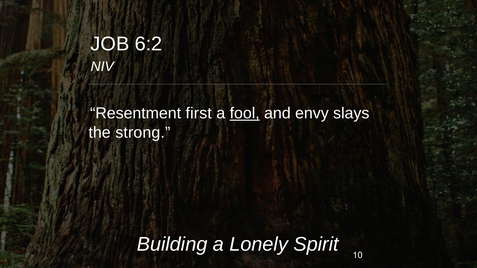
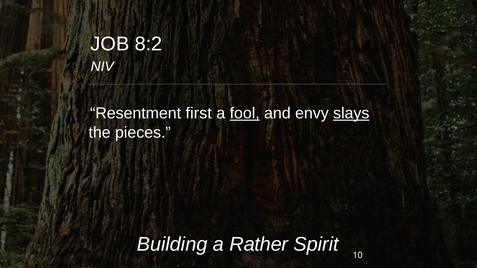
6:2: 6:2 -> 8:2 (149, 44)
slays underline: none -> present (351, 114)
strong: strong -> pieces (143, 133)
Lonely: Lonely -> Rather (259, 245)
